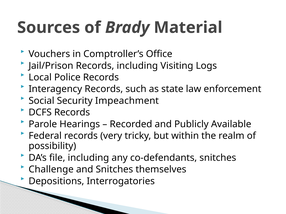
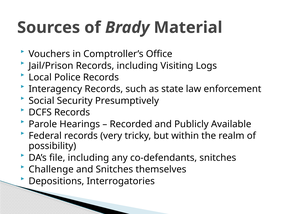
Impeachment: Impeachment -> Presumptively (127, 101)
